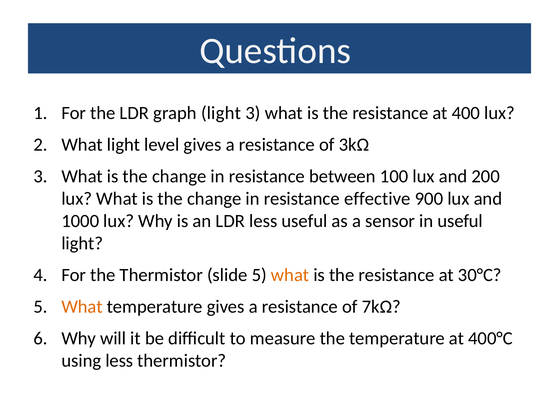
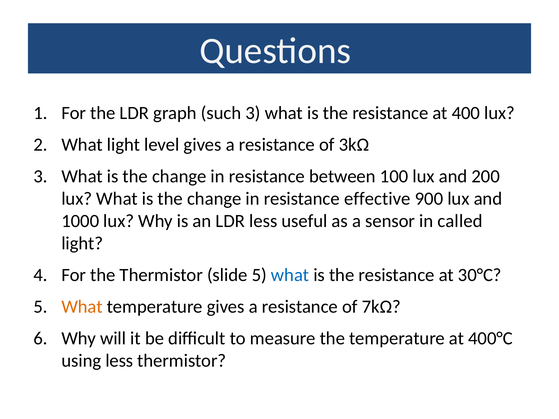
graph light: light -> such (221, 113)
in useful: useful -> called (460, 221)
what colour: orange -> blue (290, 275)
